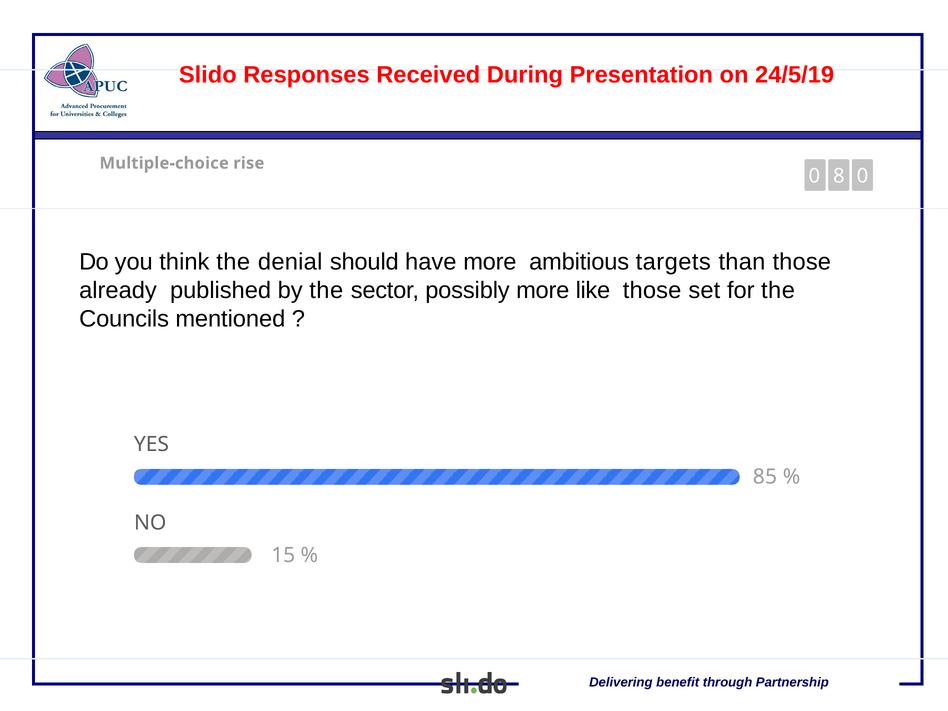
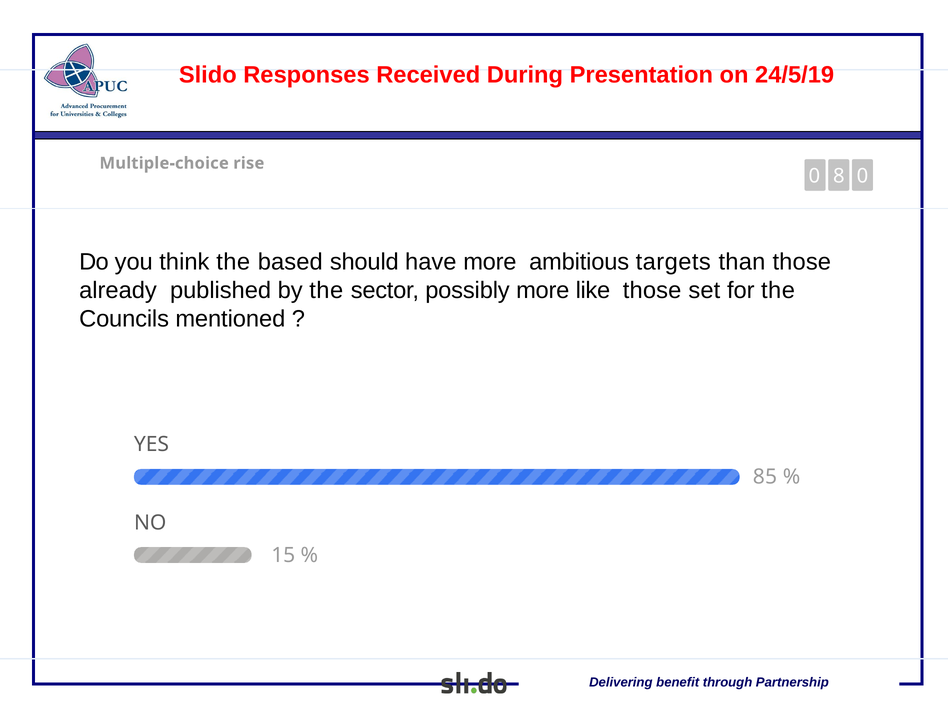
denial: denial -> based (290, 262)
